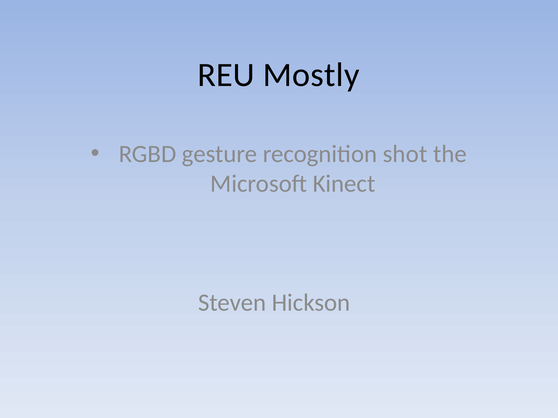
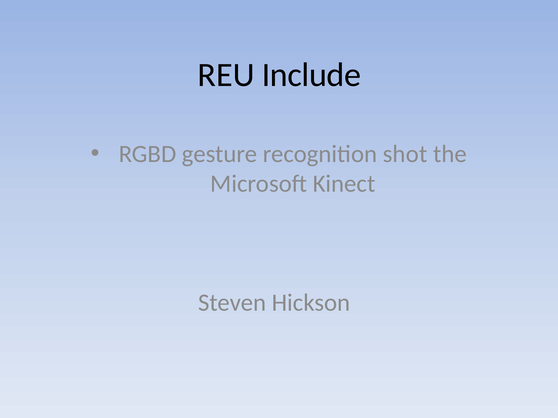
Mostly: Mostly -> Include (311, 75)
